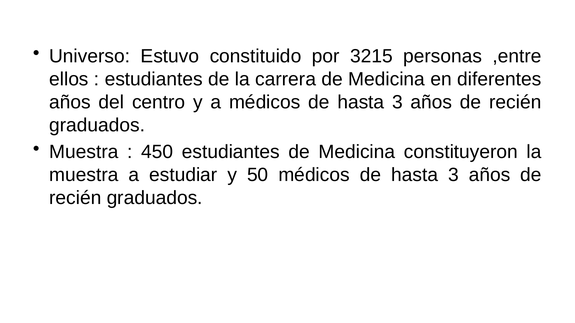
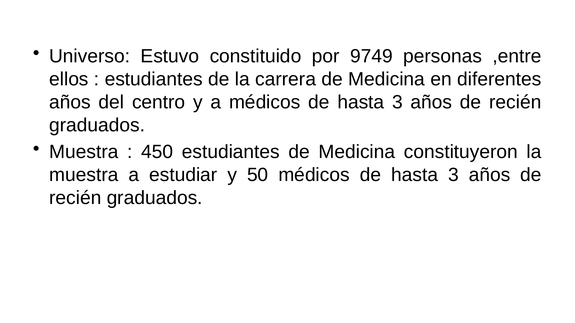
3215: 3215 -> 9749 (371, 56)
